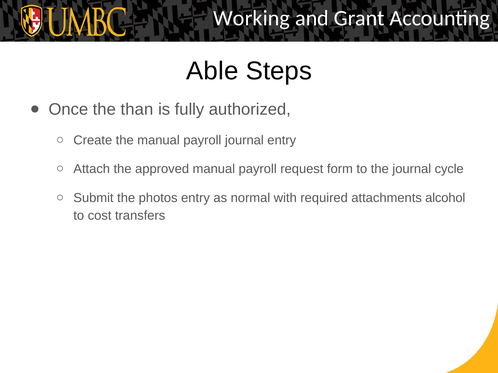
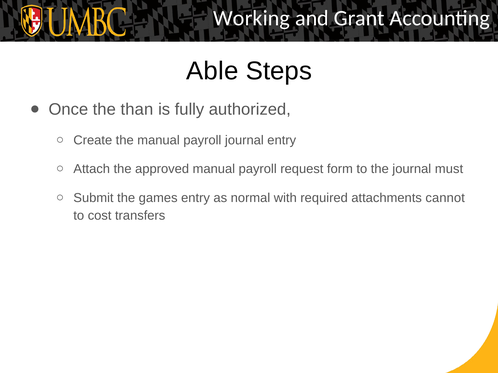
cycle: cycle -> must (449, 169)
photos: photos -> games (158, 198)
alcohol: alcohol -> cannot (445, 198)
